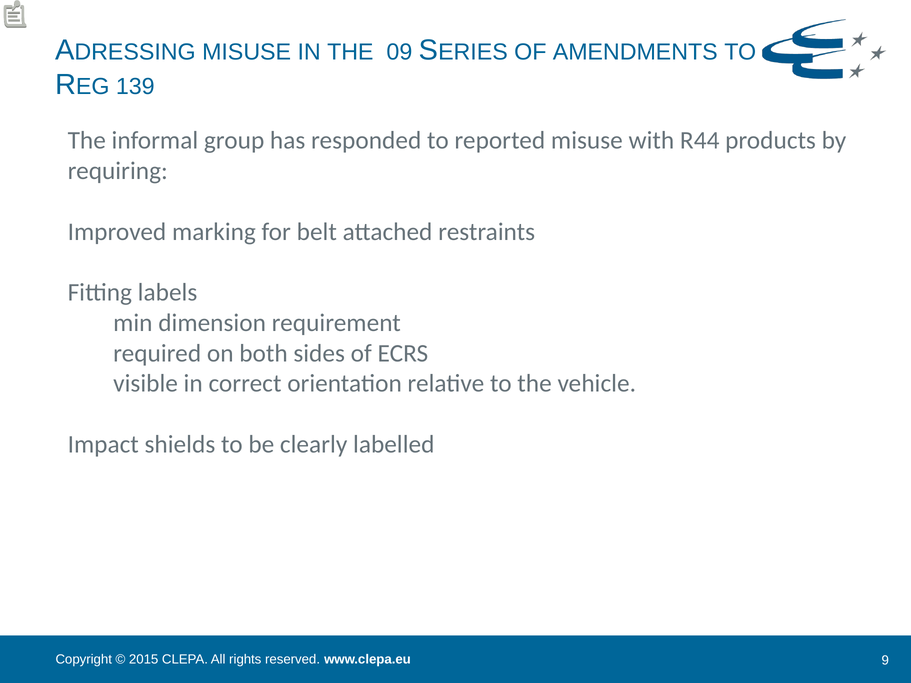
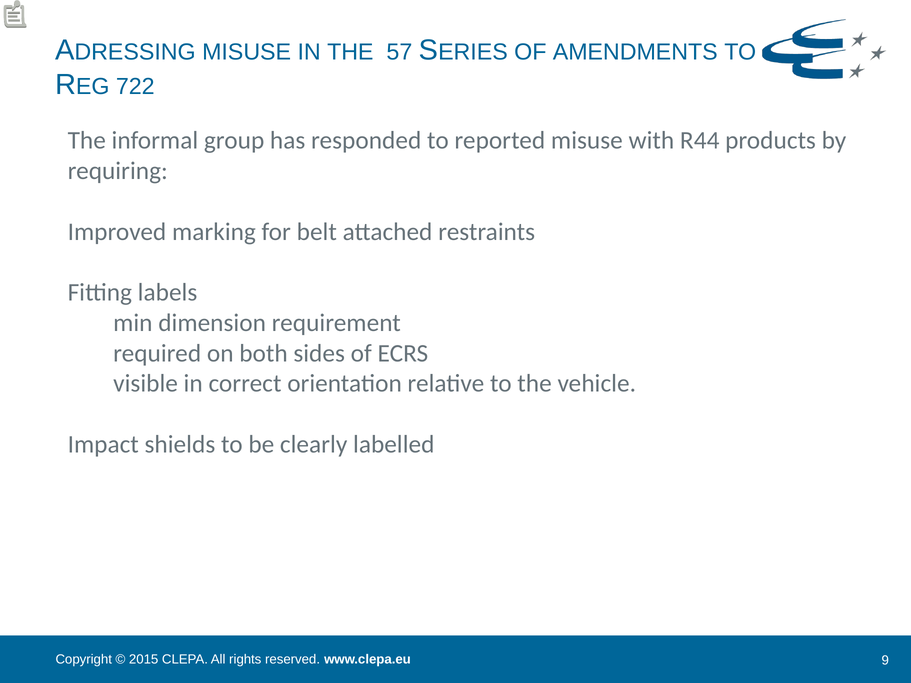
09: 09 -> 57 (399, 52)
139: 139 -> 722 (135, 87)
